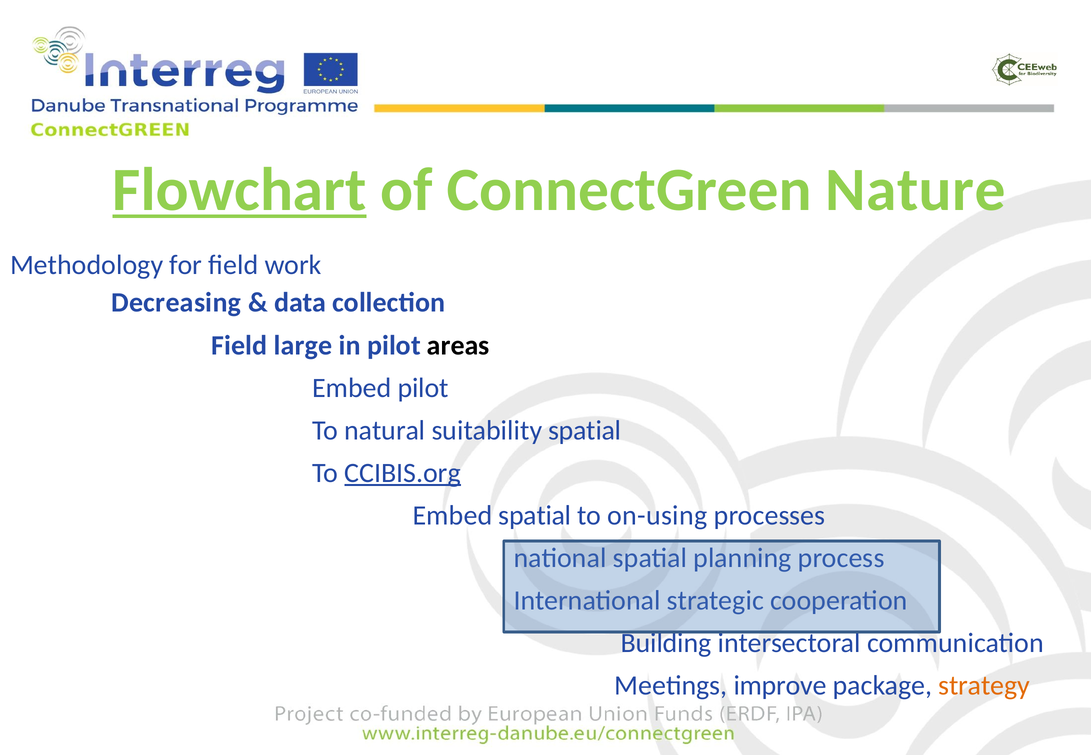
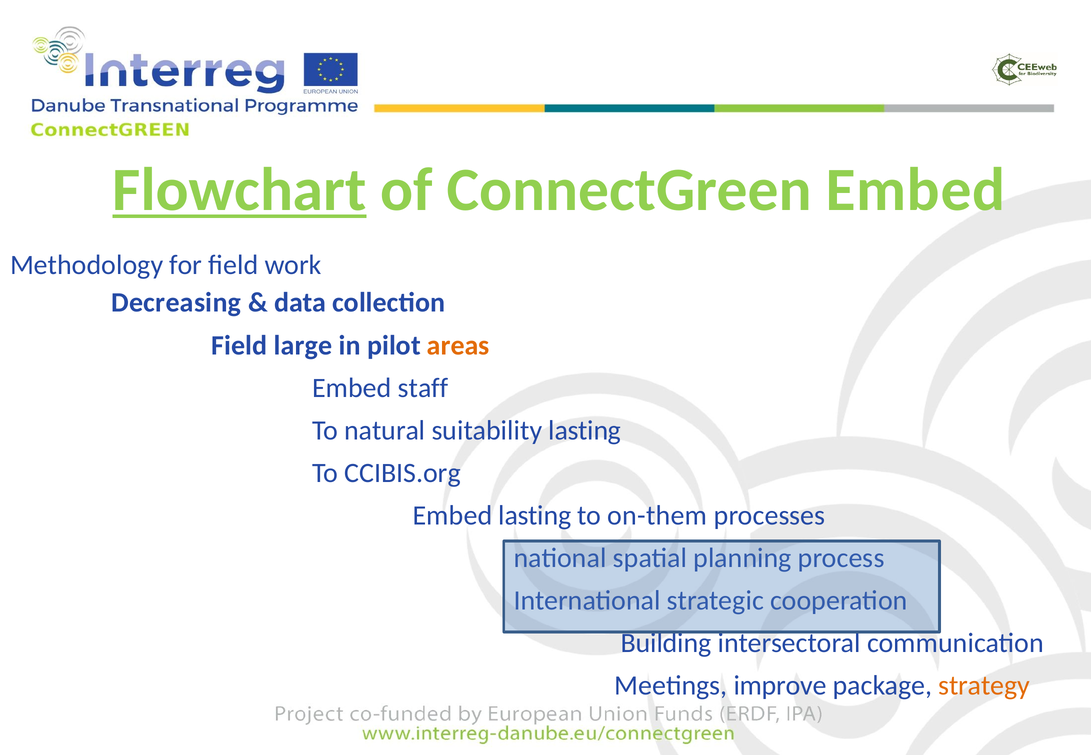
ConnectGreen Nature: Nature -> Embed (915, 190)
areas colour: black -> orange (458, 345)
Embed pilot: pilot -> staff (423, 388)
suitability spatial: spatial -> lasting (585, 431)
CCIBIS.org underline: present -> none (403, 473)
Embed spatial: spatial -> lasting (535, 516)
on-using: on-using -> on-them (657, 516)
